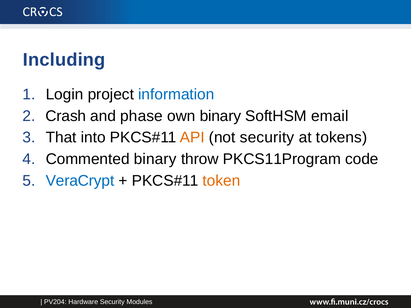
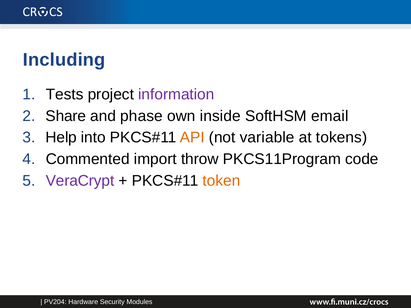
Login: Login -> Tests (65, 94)
information colour: blue -> purple (176, 94)
Crash: Crash -> Share (66, 116)
own binary: binary -> inside (220, 116)
That: That -> Help (61, 138)
not security: security -> variable (267, 138)
Commented binary: binary -> import (155, 159)
VeraCrypt colour: blue -> purple (80, 181)
